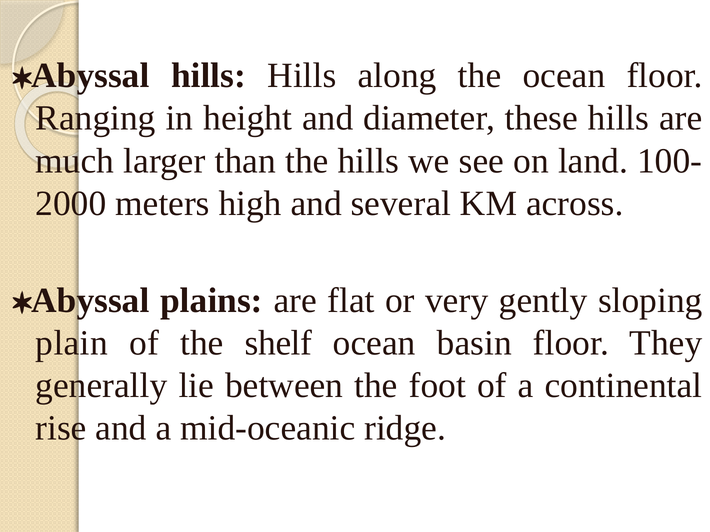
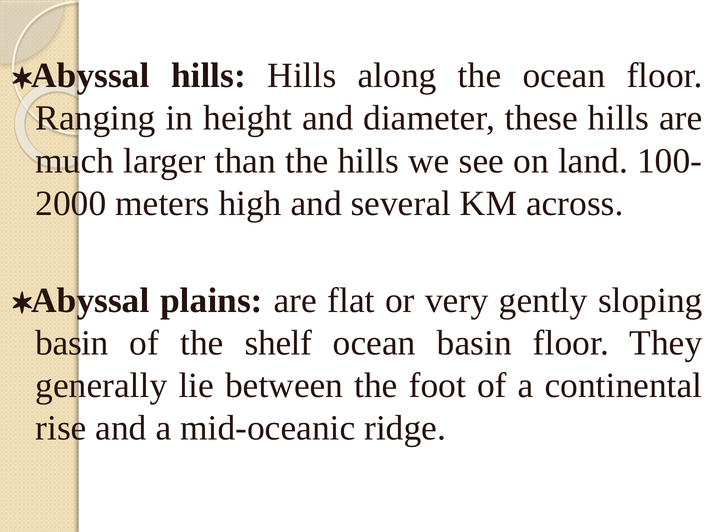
plain: plain -> basin (72, 343)
